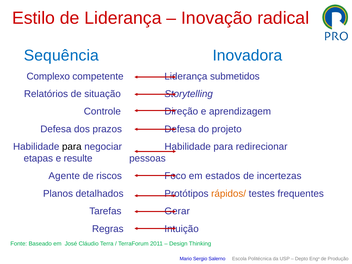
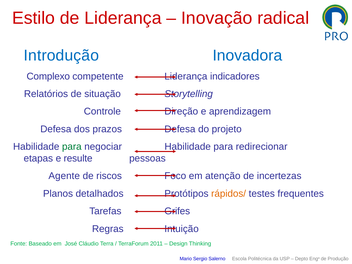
Sequência: Sequência -> Introdução (61, 56)
submetidos: submetidos -> indicadores (235, 76)
para colour: black -> green (72, 147)
estados: estados -> atenção (223, 176)
Gerar: Gerar -> Grifes (177, 211)
